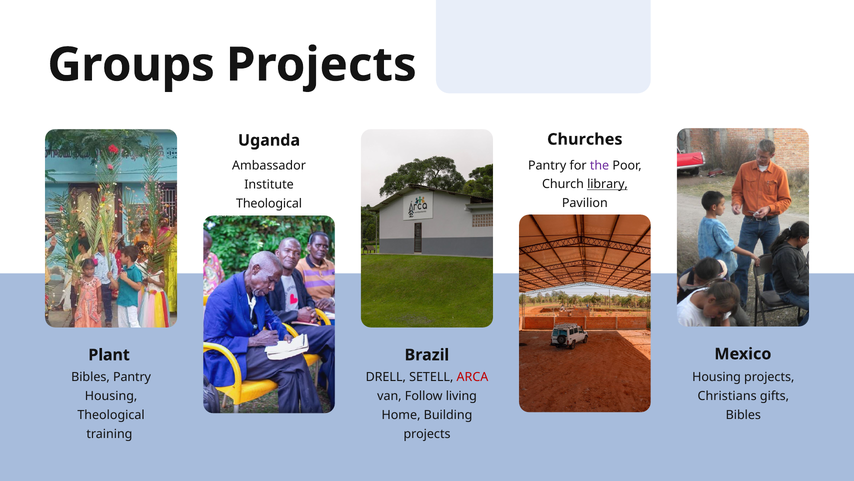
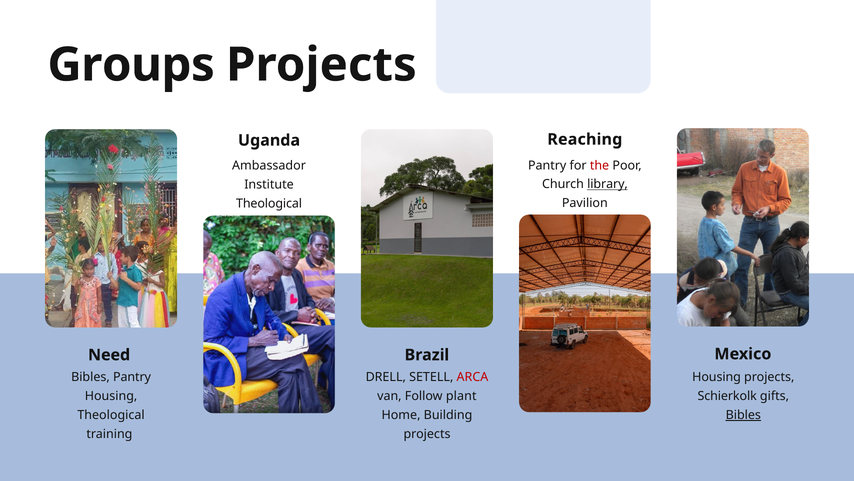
Churches: Churches -> Reaching (585, 139)
the colour: purple -> red (600, 165)
Plant: Plant -> Need (109, 354)
living: living -> plant (461, 396)
Christians: Christians -> Schierkolk (727, 396)
Bibles underline: none -> present (743, 415)
